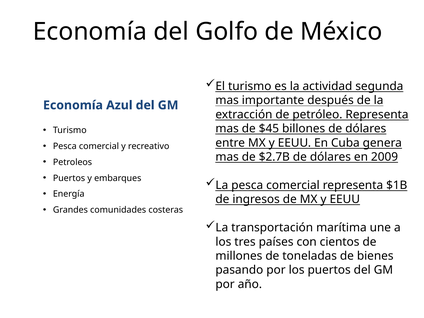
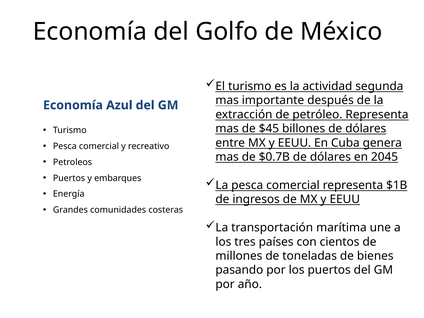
$2.7B: $2.7B -> $0.7B (274, 157)
2009: 2009 -> 2045 (384, 157)
